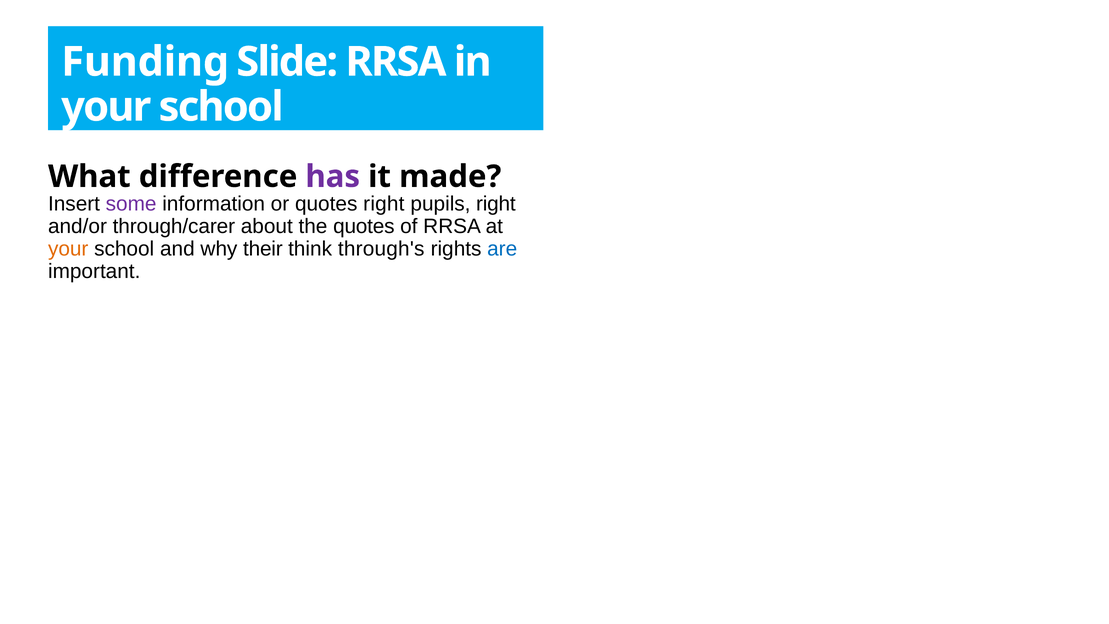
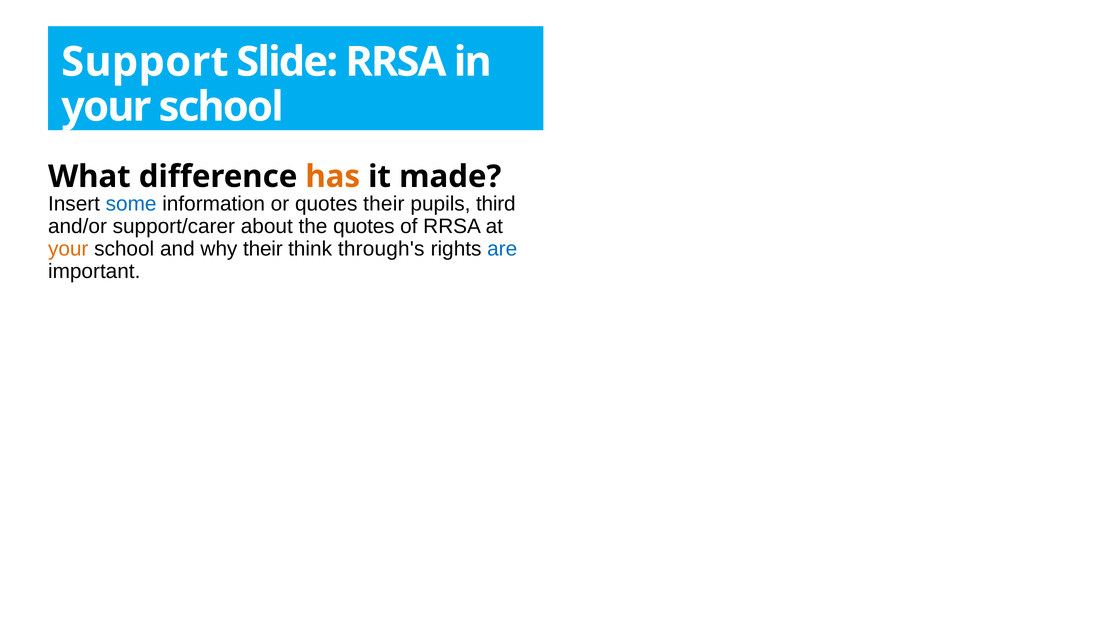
Funding: Funding -> Support (145, 62)
has colour: purple -> orange (333, 177)
some colour: purple -> blue (131, 204)
quotes right: right -> their (384, 204)
right: right -> third (496, 204)
through/carer: through/carer -> support/carer (174, 226)
